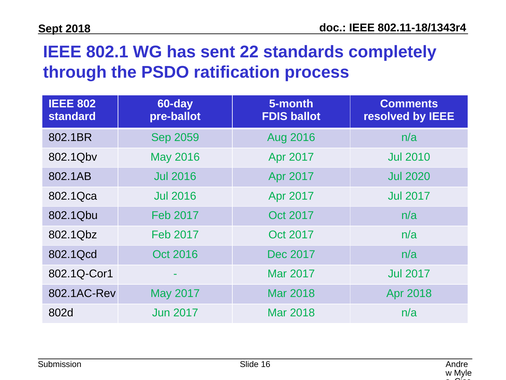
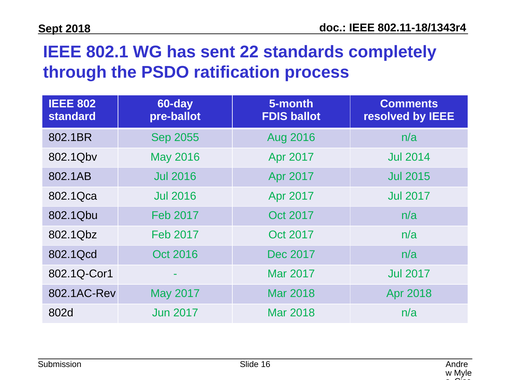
2059: 2059 -> 2055 (187, 137)
2010: 2010 -> 2014 (418, 157)
2020: 2020 -> 2015 (418, 176)
